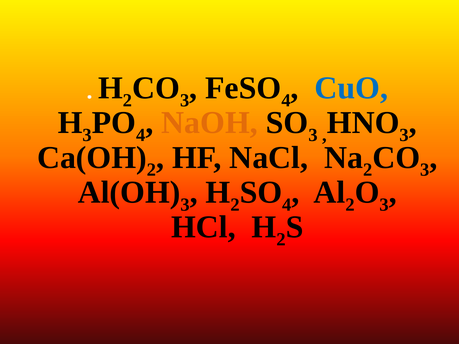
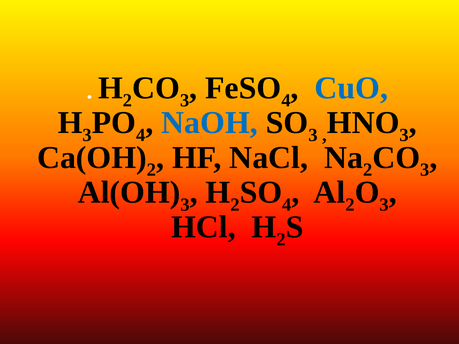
NaOH colour: orange -> blue (210, 123)
